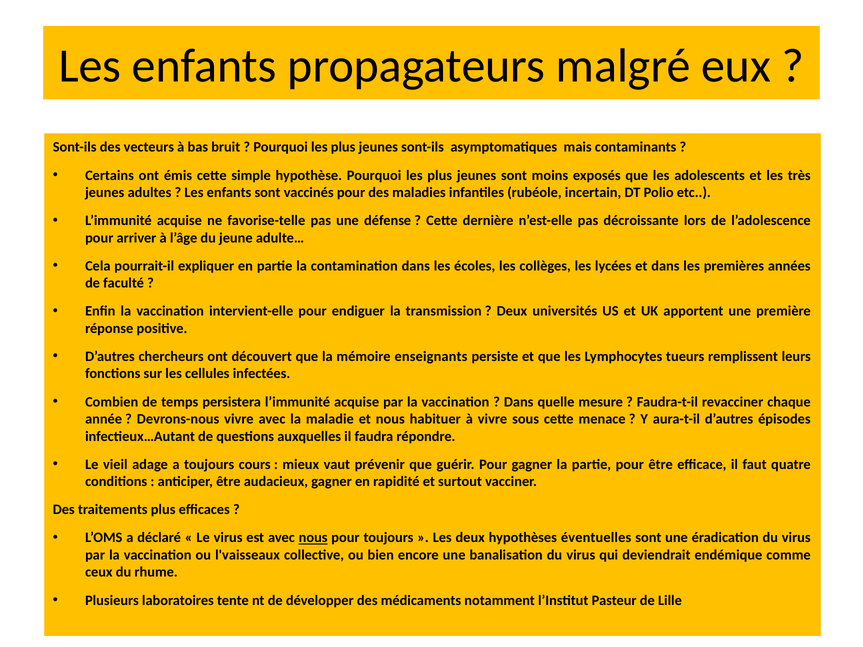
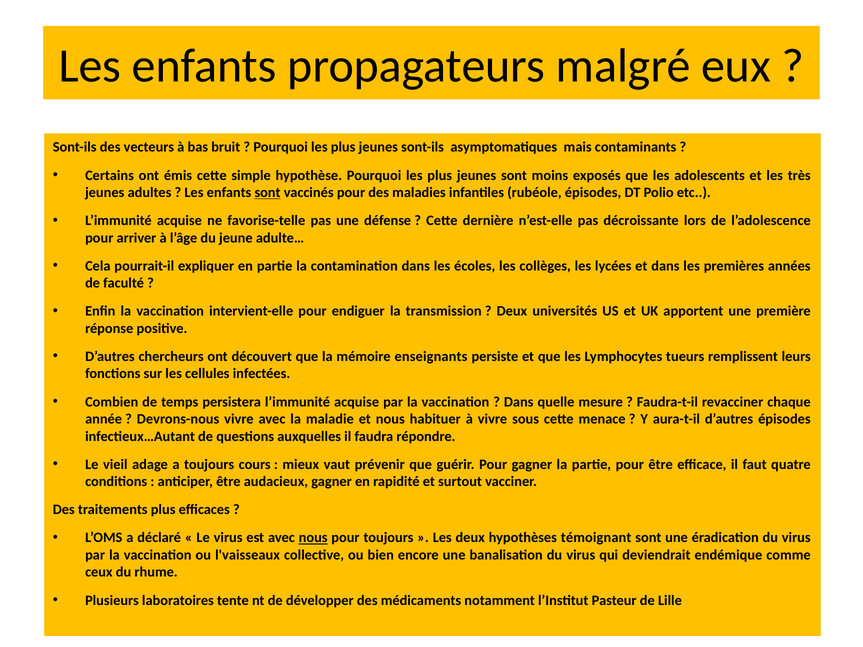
sont underline: none -> present (268, 193)
rubéole incertain: incertain -> épisodes (593, 193)
éventuelles: éventuelles -> témoignant (596, 538)
